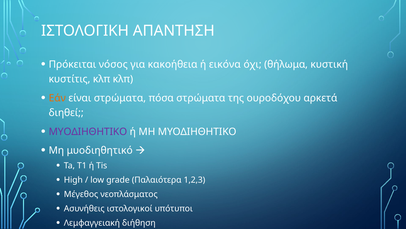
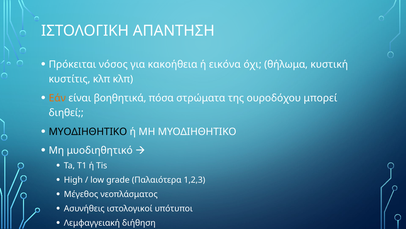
είναι στρώματα: στρώματα -> βοηθητικά (120, 98)
αρκετά: αρκετά -> μπορεί (320, 98)
ΜΥΟΔΙΗΘΗΤΙΚΟ colour: purple -> black (88, 131)
